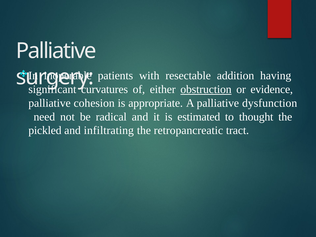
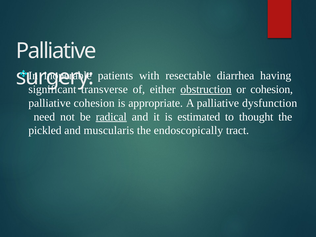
addition: addition -> diarrhea (236, 76)
curvatures: curvatures -> transverse (104, 89)
or evidence: evidence -> cohesion (272, 89)
radical underline: none -> present (111, 117)
infiltrating: infiltrating -> muscularis (109, 130)
retropancreatic: retropancreatic -> endoscopically (188, 130)
